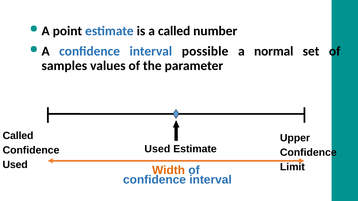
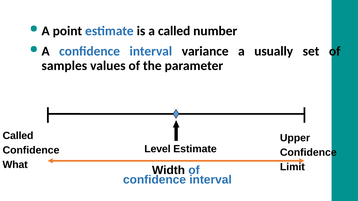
possible: possible -> variance (205, 51)
normal: normal -> usually (274, 51)
Used: Used -> Level (157, 149)
Used: Used -> What (15, 165)
Width colour: orange -> black (169, 170)
